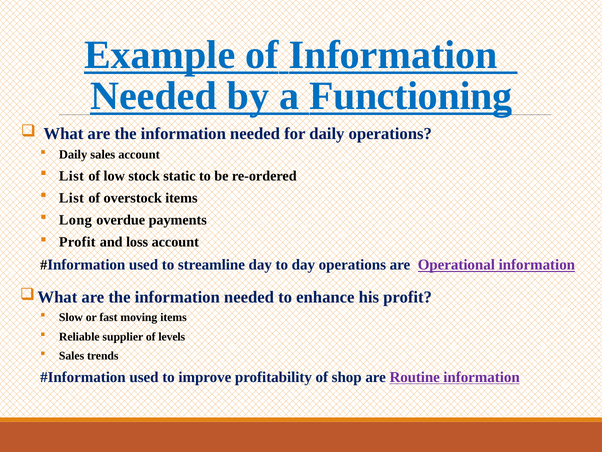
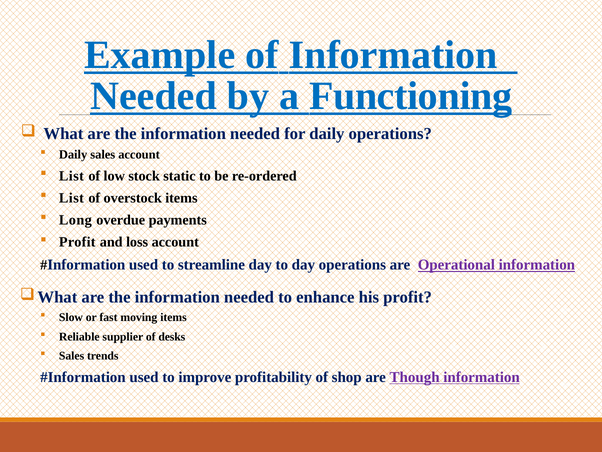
levels: levels -> desks (172, 336)
Routine: Routine -> Though (415, 377)
